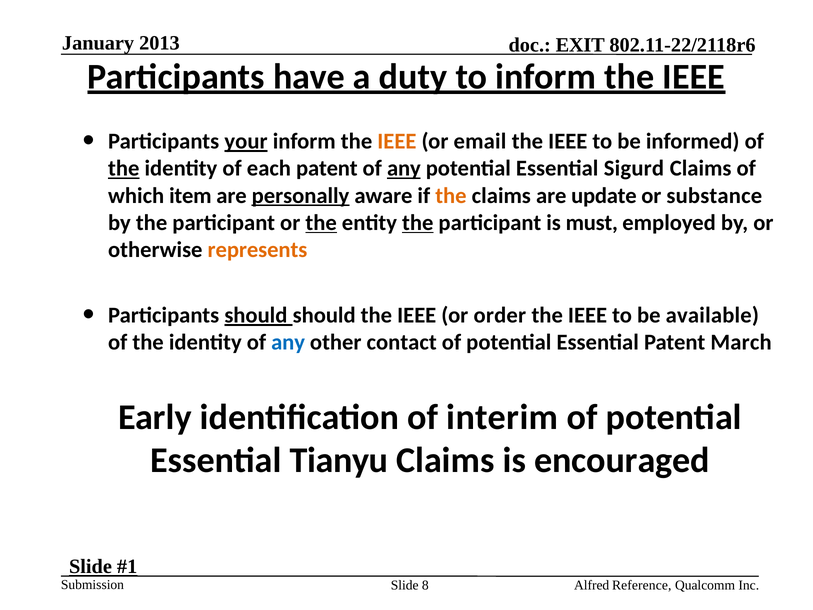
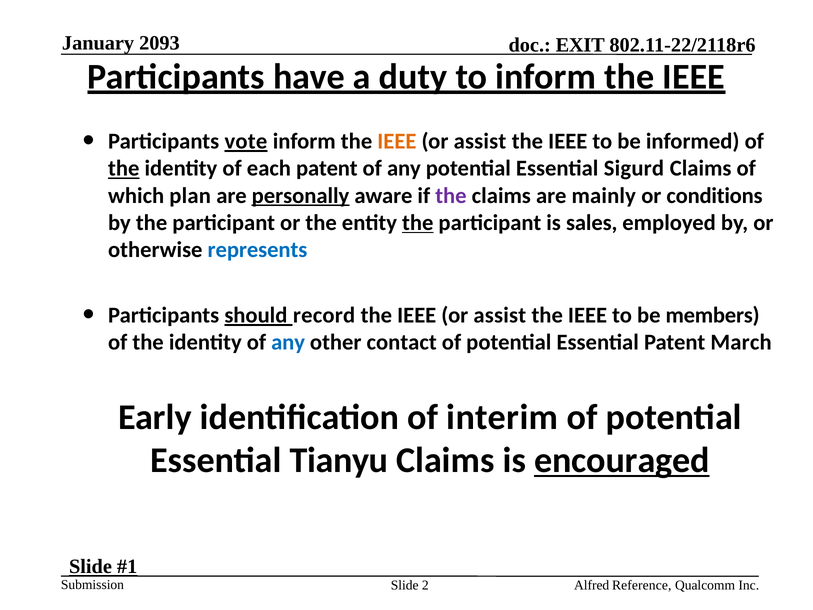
2013: 2013 -> 2093 (159, 43)
your: your -> vote (246, 141)
email: email -> assist (480, 141)
any underline: present -> none (404, 168)
item: item -> plan (190, 196)
the colour: orange -> purple (451, 196)
update: update -> mainly (604, 196)
substance: substance -> conditions (715, 196)
the underline: present -> none (321, 223)
must: must -> sales (592, 223)
represents colour: orange -> blue (257, 250)
should should: should -> record (324, 315)
order: order -> assist (500, 315)
available: available -> members (713, 315)
encouraged underline: none -> present (622, 460)
8: 8 -> 2 (425, 585)
